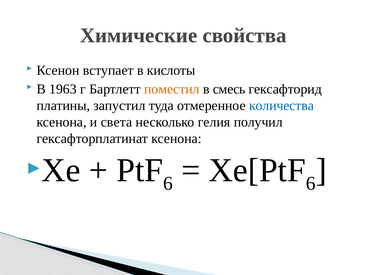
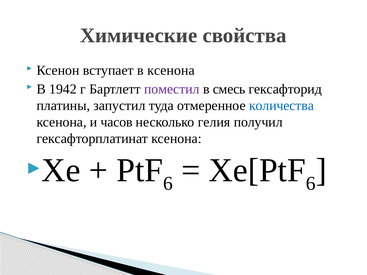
в кислоты: кислоты -> ксенона (171, 70)
1963: 1963 -> 1942 (63, 89)
поместил colour: orange -> purple (172, 89)
света: света -> часов (117, 122)
